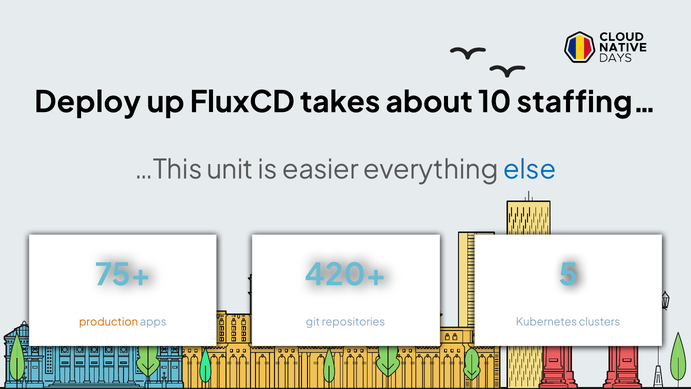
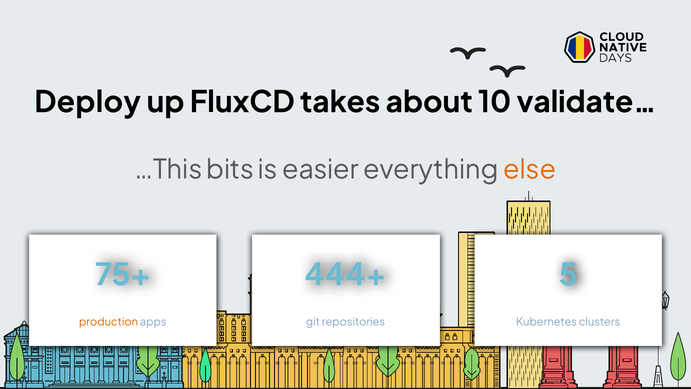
staffing…: staffing… -> validate… (587, 102)
unit: unit -> bits (230, 170)
else colour: blue -> orange (530, 170)
420+: 420+ -> 444+ (345, 275)
